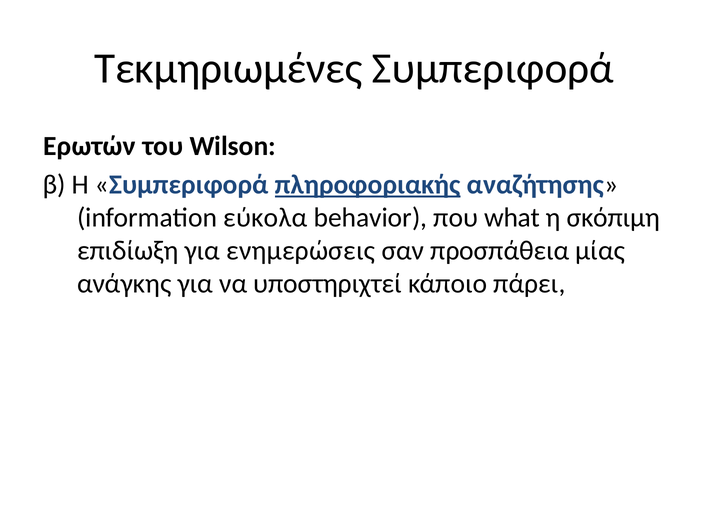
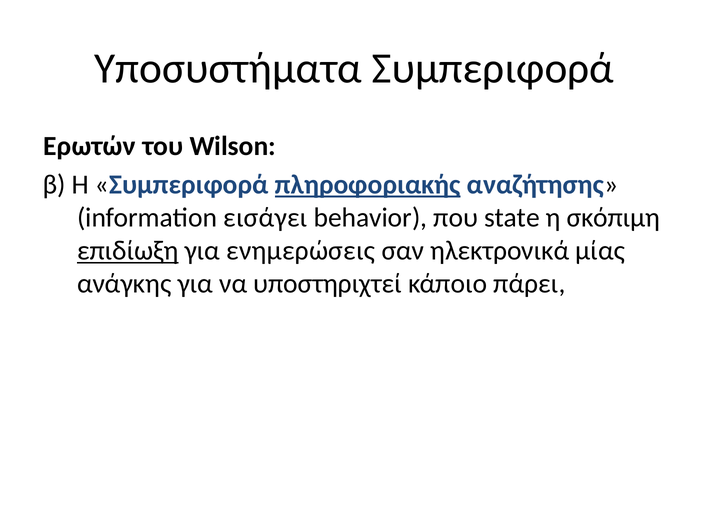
Τεκμηριωμένες: Τεκμηριωμένες -> Υποσυστήματα (228, 69)
εύκολα: εύκολα -> εισάγει (265, 218)
what: what -> state (512, 218)
επιδίωξη underline: none -> present (128, 251)
προσπάθεια: προσπάθεια -> ηλεκτρονικά (500, 251)
